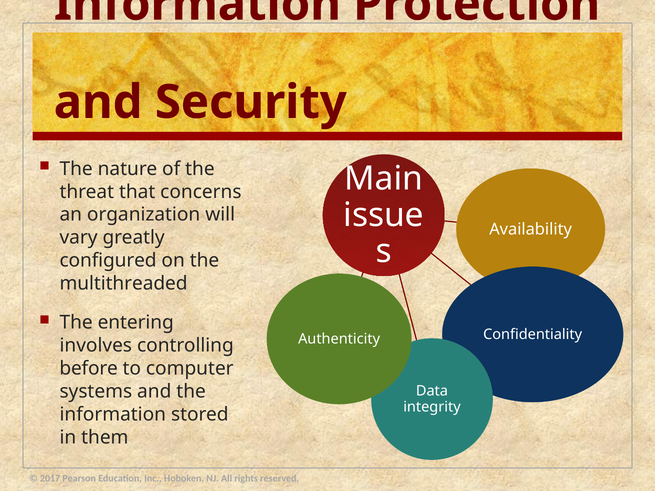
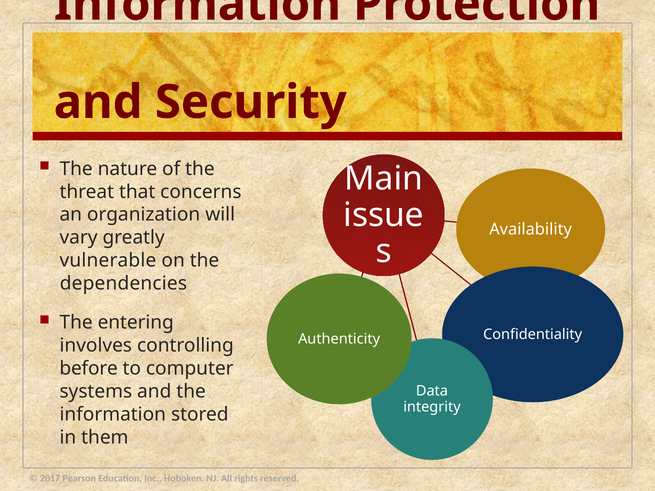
configured: configured -> vulnerable (108, 261)
multithreaded: multithreaded -> dependencies (123, 284)
